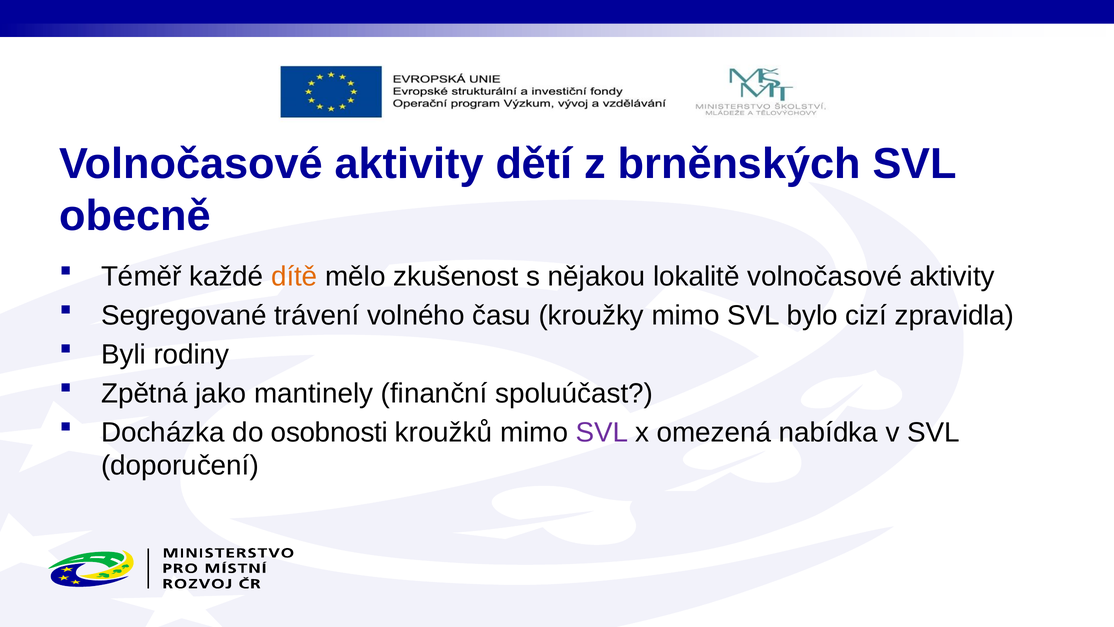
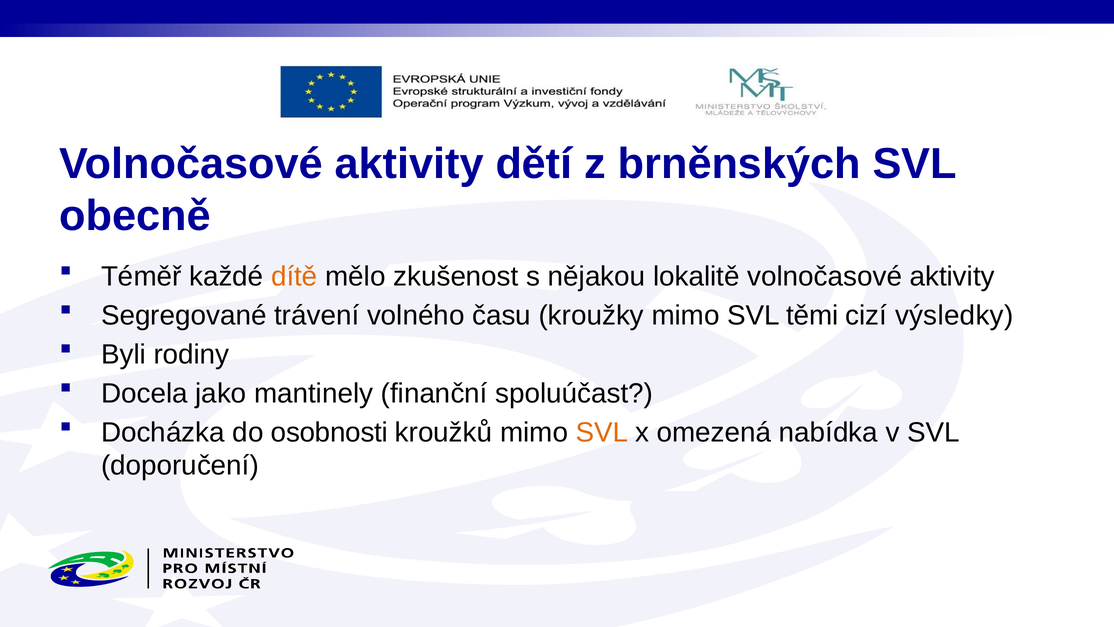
bylo: bylo -> těmi (812, 315)
zpravidla: zpravidla -> výsledky (954, 315)
Zpětná: Zpětná -> Docela (144, 393)
SVL colour: purple -> orange (602, 432)
